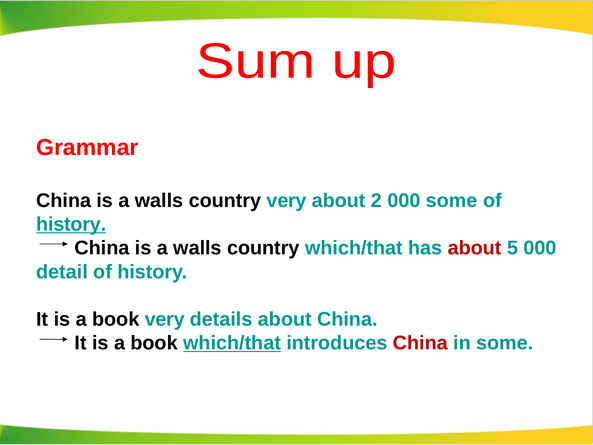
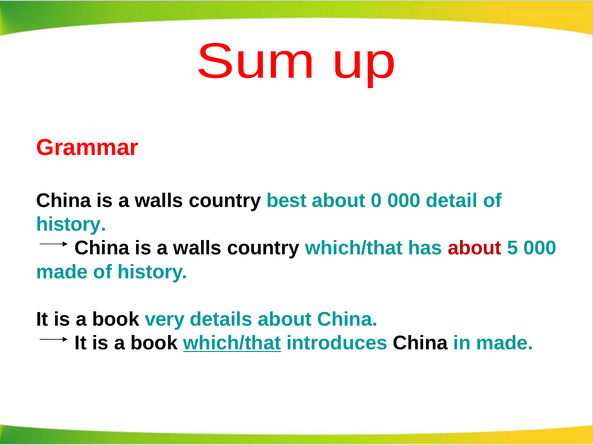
country very: very -> best (287, 201)
2: 2 -> 0 (376, 201)
000 some: some -> detail (452, 201)
history underline: present -> none (71, 224)
detail: detail -> made (62, 272)
China colour: red -> black (420, 343)
in some: some -> made (505, 343)
